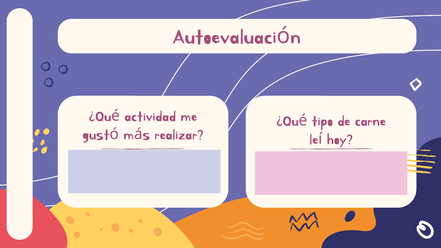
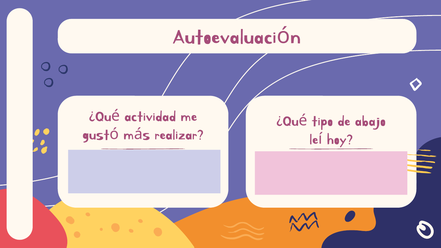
carne: carne -> abajo (370, 121)
